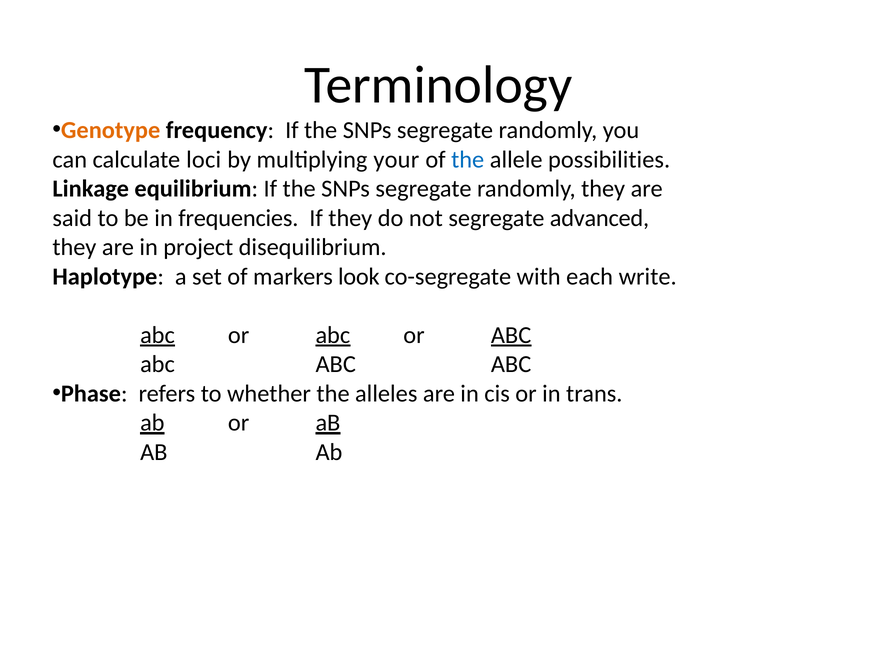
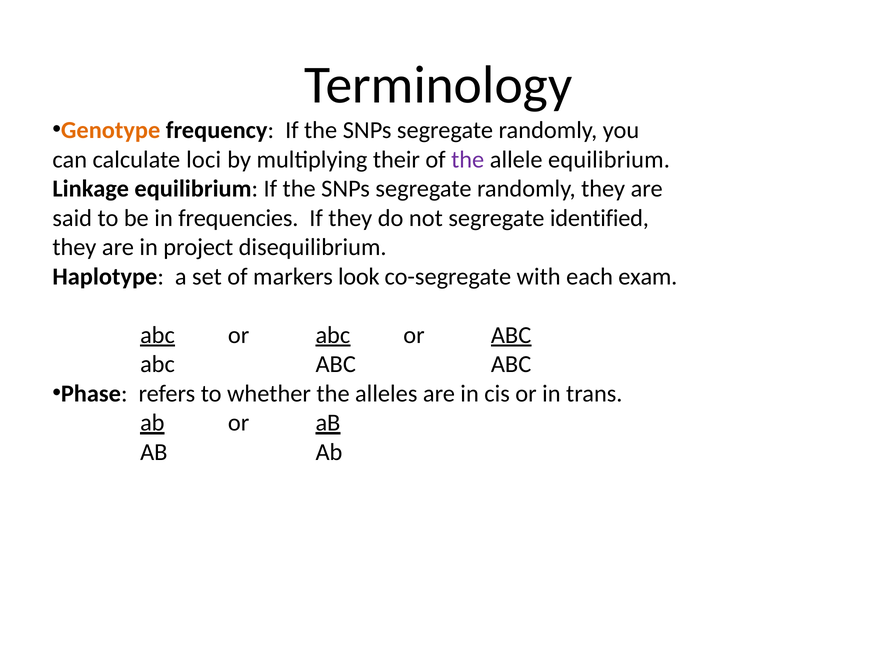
your: your -> their (396, 159)
the colour: blue -> purple (468, 159)
allele possibilities: possibilities -> equilibrium (609, 159)
advanced: advanced -> identified (599, 218)
write: write -> exam (648, 276)
